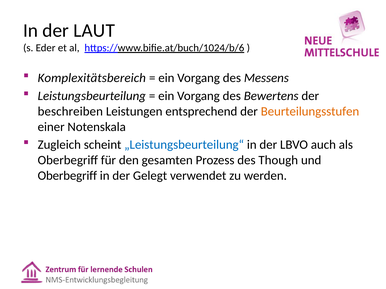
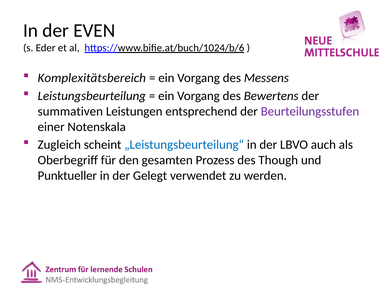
LAUT: LAUT -> EVEN (94, 30)
beschreiben: beschreiben -> summativen (70, 112)
Beurteilungsstufen colour: orange -> purple (310, 112)
Oberbegriff: Oberbegriff -> Punktueller (67, 176)
